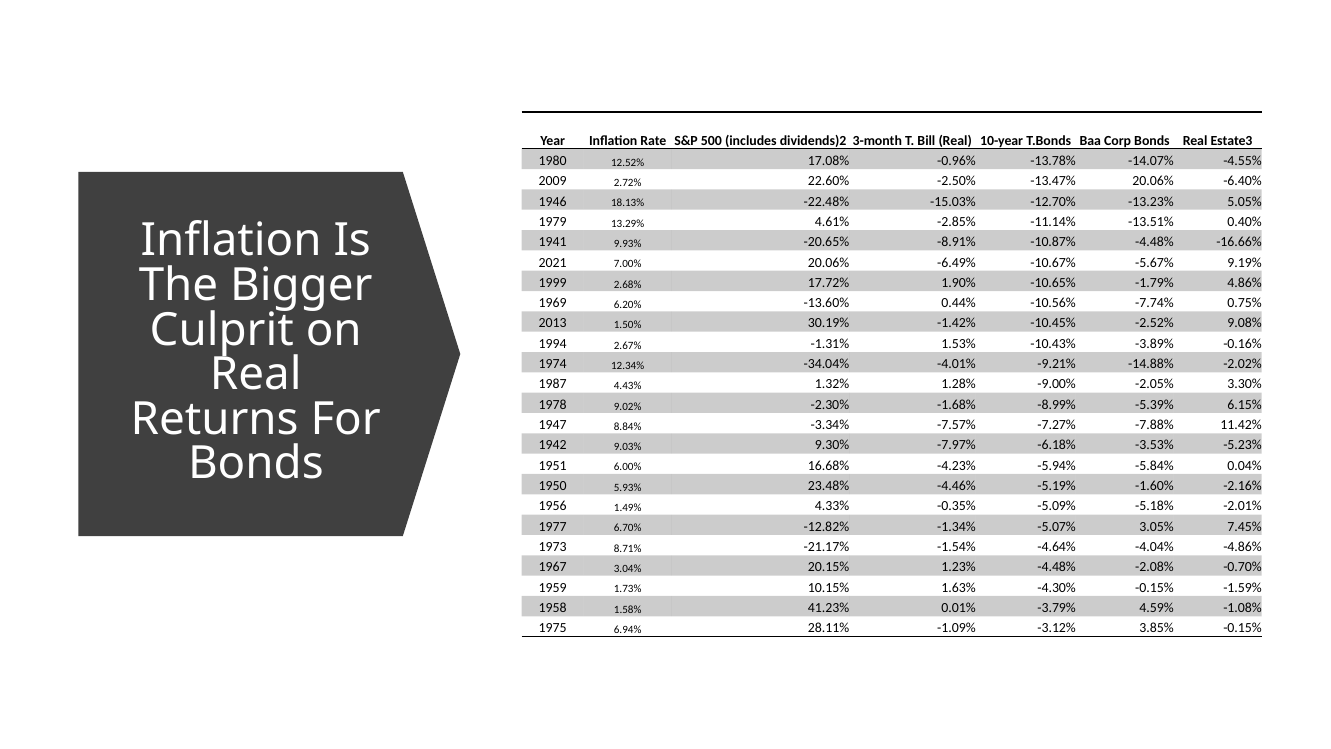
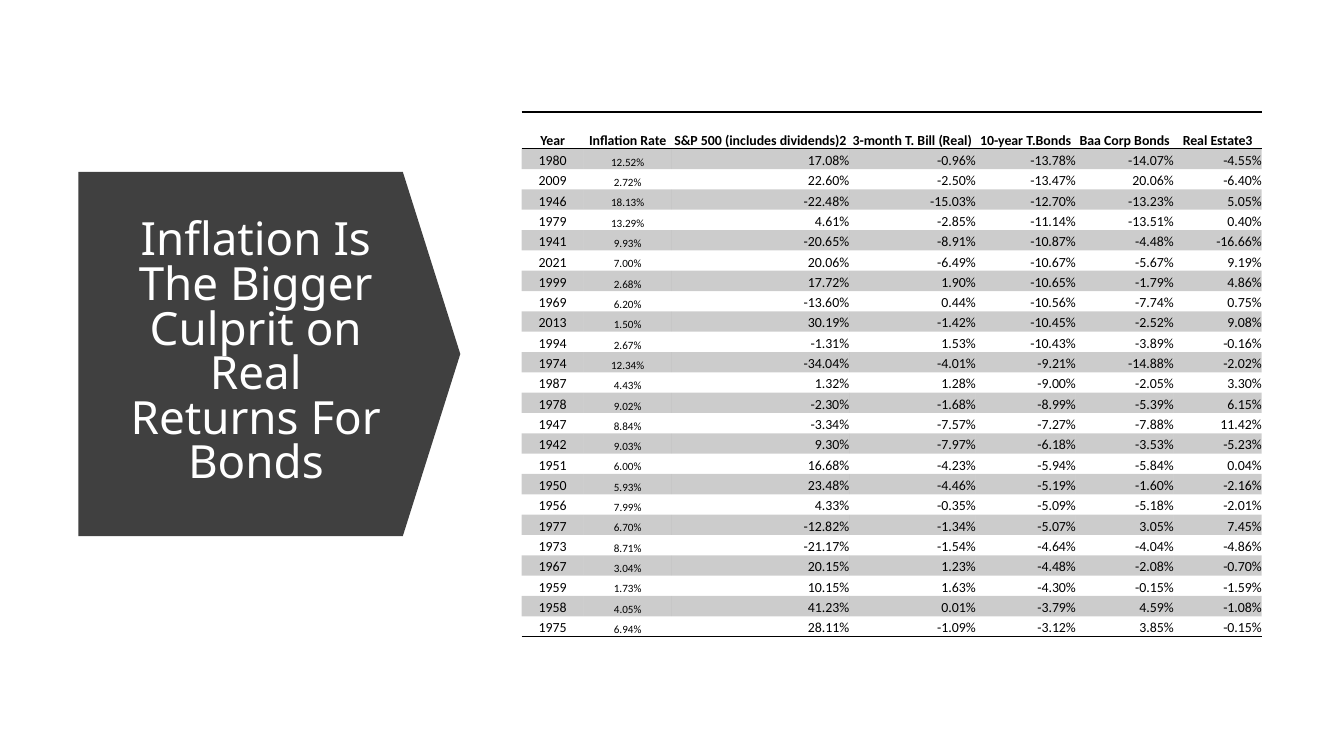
1.49%: 1.49% -> 7.99% (628, 508)
1.58%: 1.58% -> 4.05% (628, 609)
